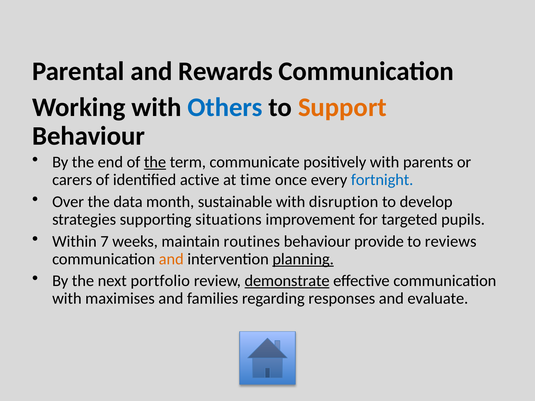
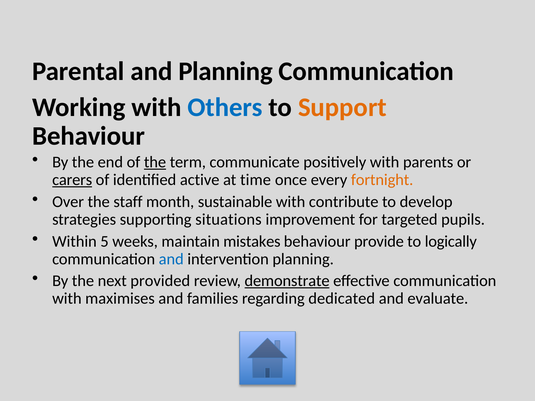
and Rewards: Rewards -> Planning (226, 72)
carers underline: none -> present (72, 180)
fortnight colour: blue -> orange (382, 180)
data: data -> staff (128, 202)
disruption: disruption -> contribute (344, 202)
7: 7 -> 5 (105, 242)
routines: routines -> mistakes (252, 242)
reviews: reviews -> logically (451, 242)
and colour: orange -> blue (171, 259)
planning underline: present -> none (303, 259)
portfolio: portfolio -> provided (160, 281)
responses: responses -> dedicated (342, 299)
